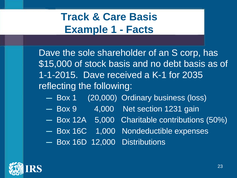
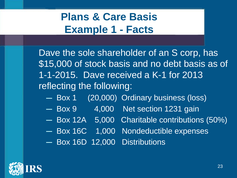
Track: Track -> Plans (75, 17)
2035: 2035 -> 2013 (193, 75)
